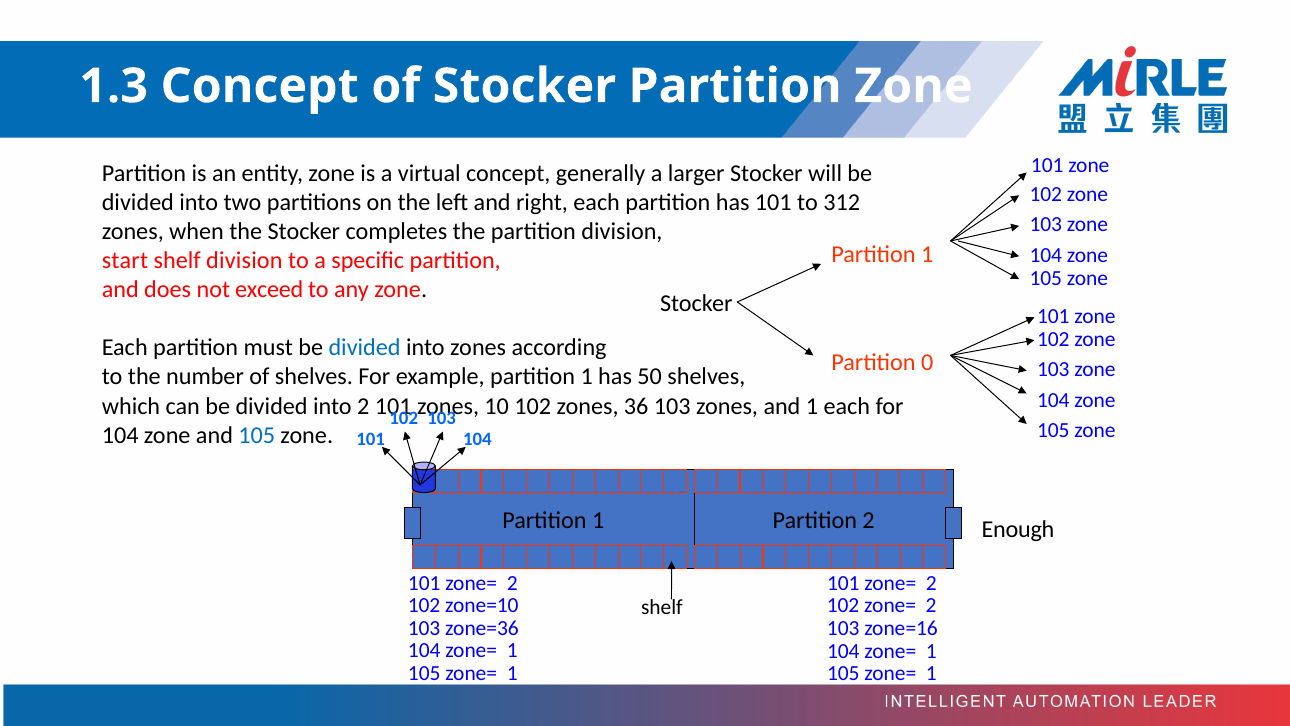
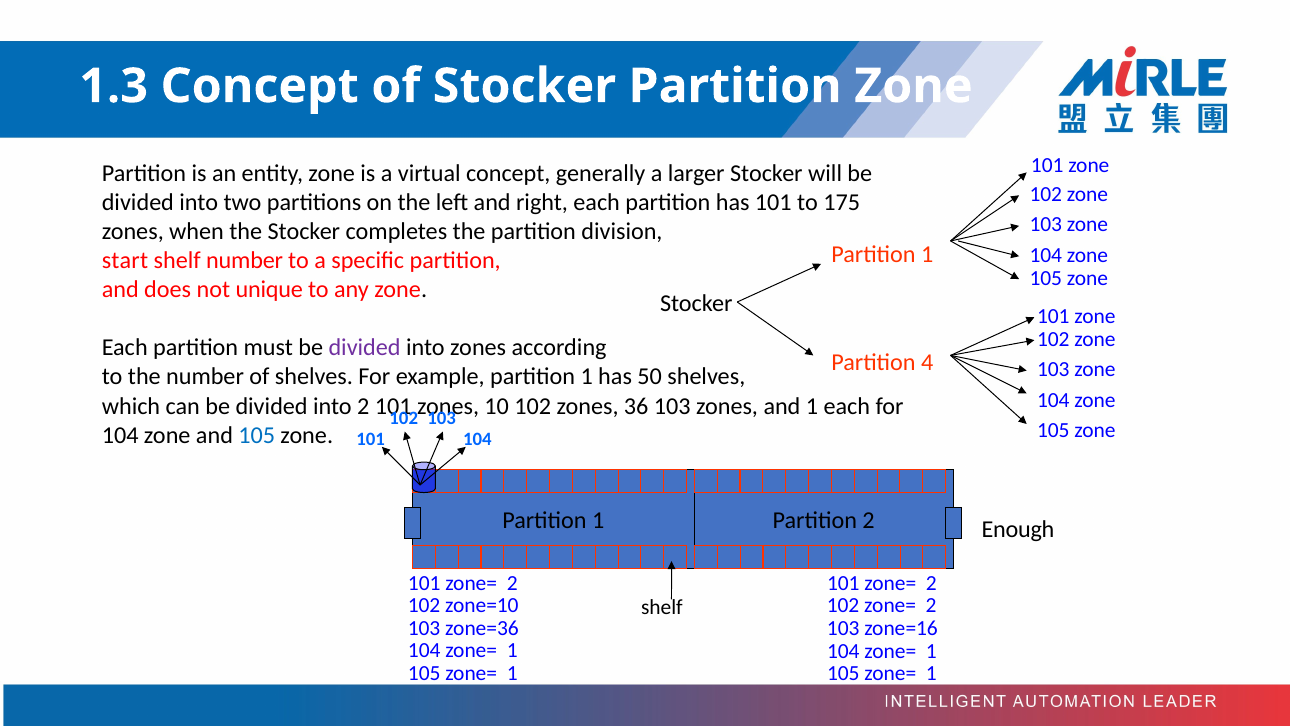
312: 312 -> 175 (842, 203)
shelf division: division -> number (245, 261)
exceed: exceed -> unique (269, 290)
divided colour: blue -> purple (365, 348)
0: 0 -> 4 (927, 363)
